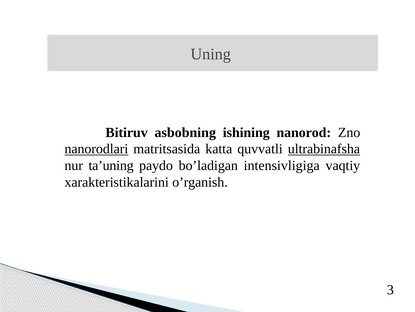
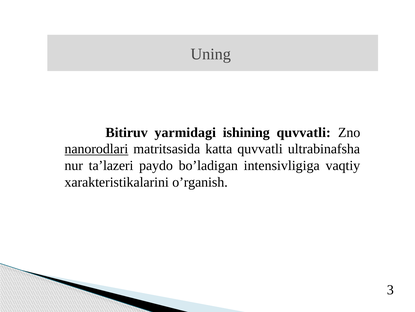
asbobning: asbobning -> yarmidagi (185, 132)
ishining nanorod: nanorod -> quvvatli (304, 132)
ultrabinafsha underline: present -> none (324, 149)
ta’uning: ta’uning -> ta’lazeri (111, 165)
